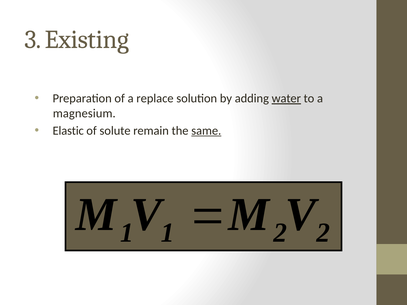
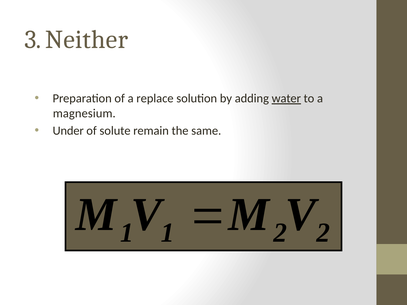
Existing: Existing -> Neither (87, 39)
Elastic: Elastic -> Under (68, 131)
same underline: present -> none (206, 131)
